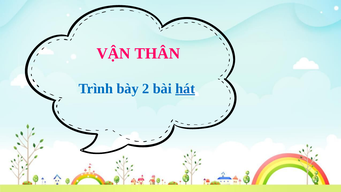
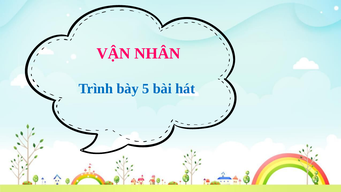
THÂN: THÂN -> NHÂN (157, 53)
2: 2 -> 5 (146, 89)
hát underline: present -> none (185, 89)
